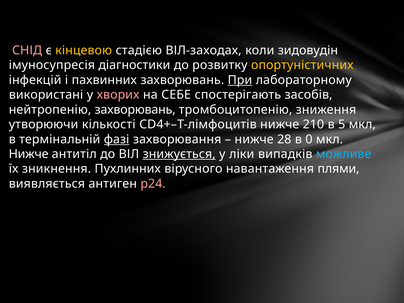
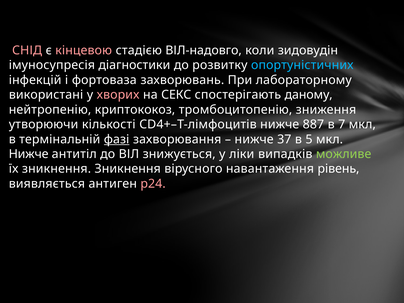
кінцевою colour: yellow -> pink (84, 50)
ВІЛ-заходах: ВІЛ-заходах -> ВІЛ-надовго (204, 50)
опортуністичних colour: yellow -> light blue (302, 65)
пахвинних: пахвинних -> фортоваза (104, 80)
При underline: present -> none (240, 80)
СЕБЕ: СЕБЕ -> СЕКС (176, 95)
засобів: засобів -> даному (309, 95)
нейтропенію захворювань: захворювань -> криптококоз (135, 110)
210: 210 -> 887 (313, 124)
5: 5 -> 7 (342, 124)
28: 28 -> 37 (284, 139)
0: 0 -> 5 (309, 139)
знижується underline: present -> none (179, 154)
можливе colour: light blue -> light green (344, 154)
зникнення Пухлинних: Пухлинних -> Зникнення (128, 169)
плями: плями -> рівень (338, 169)
